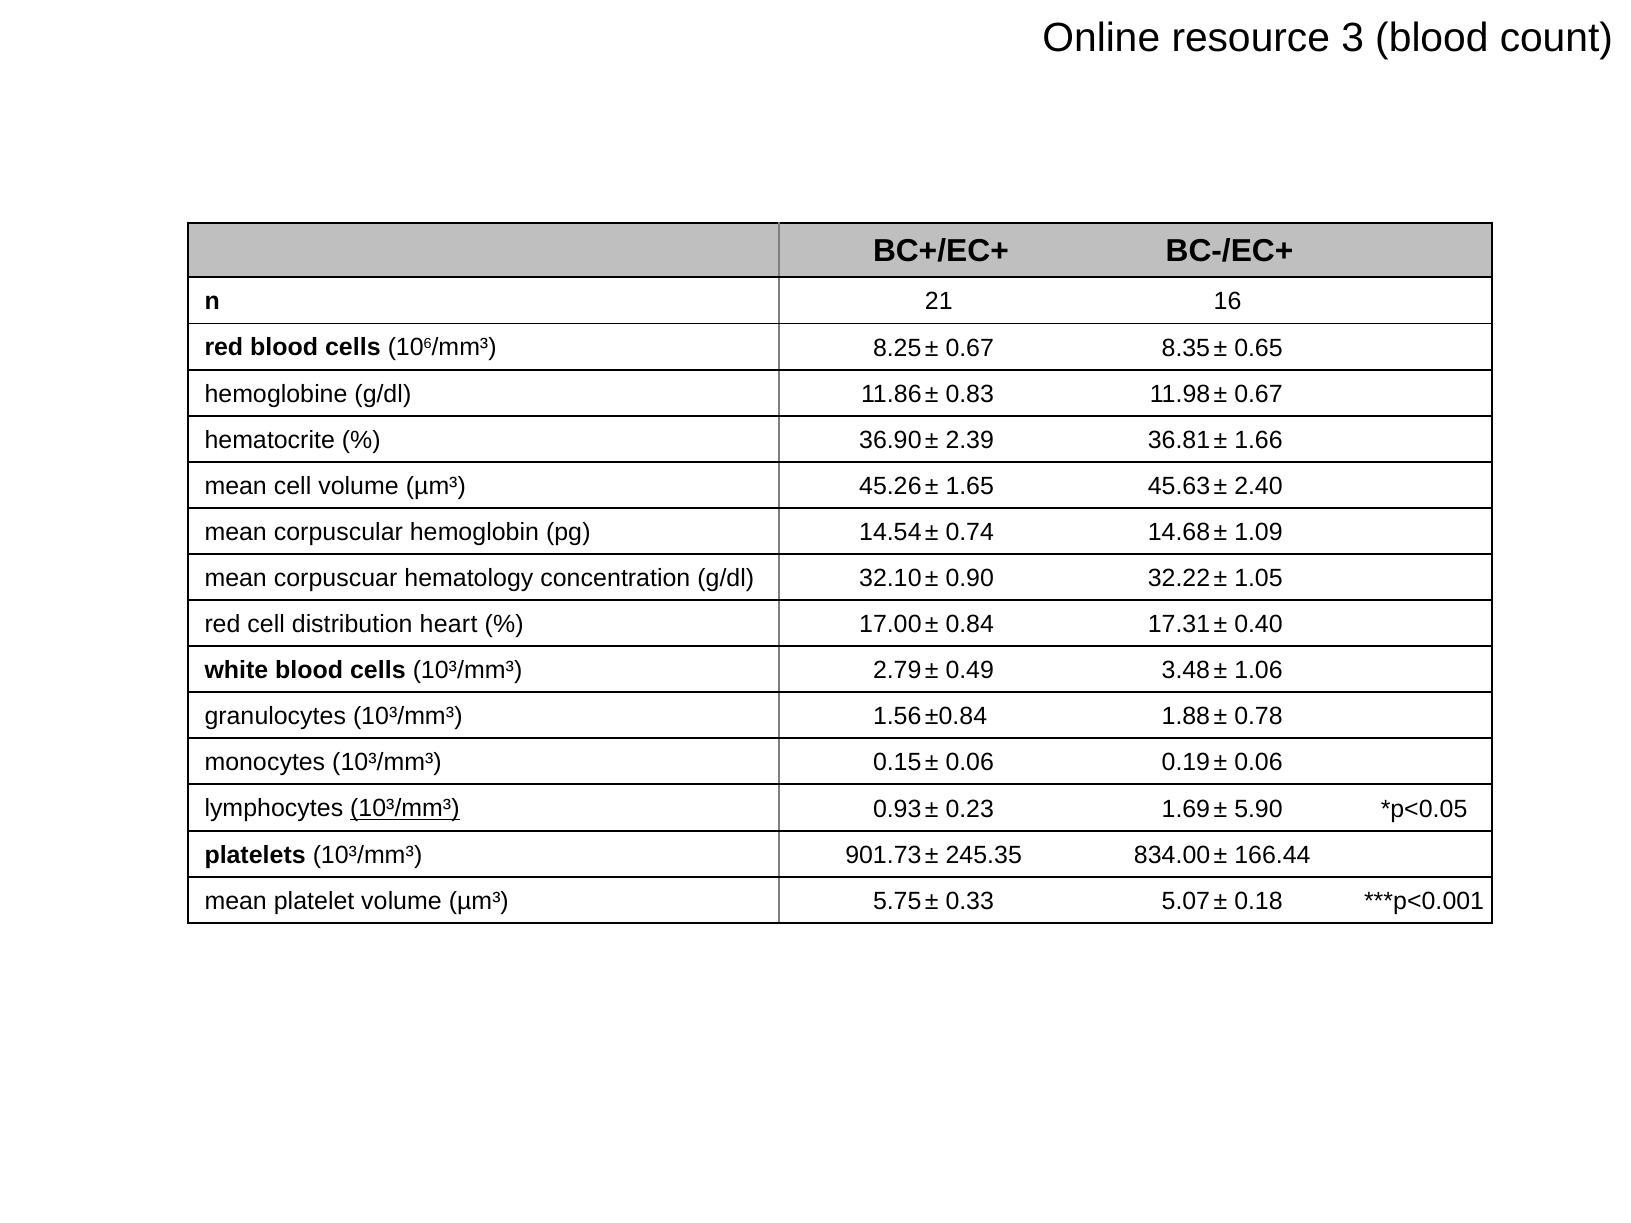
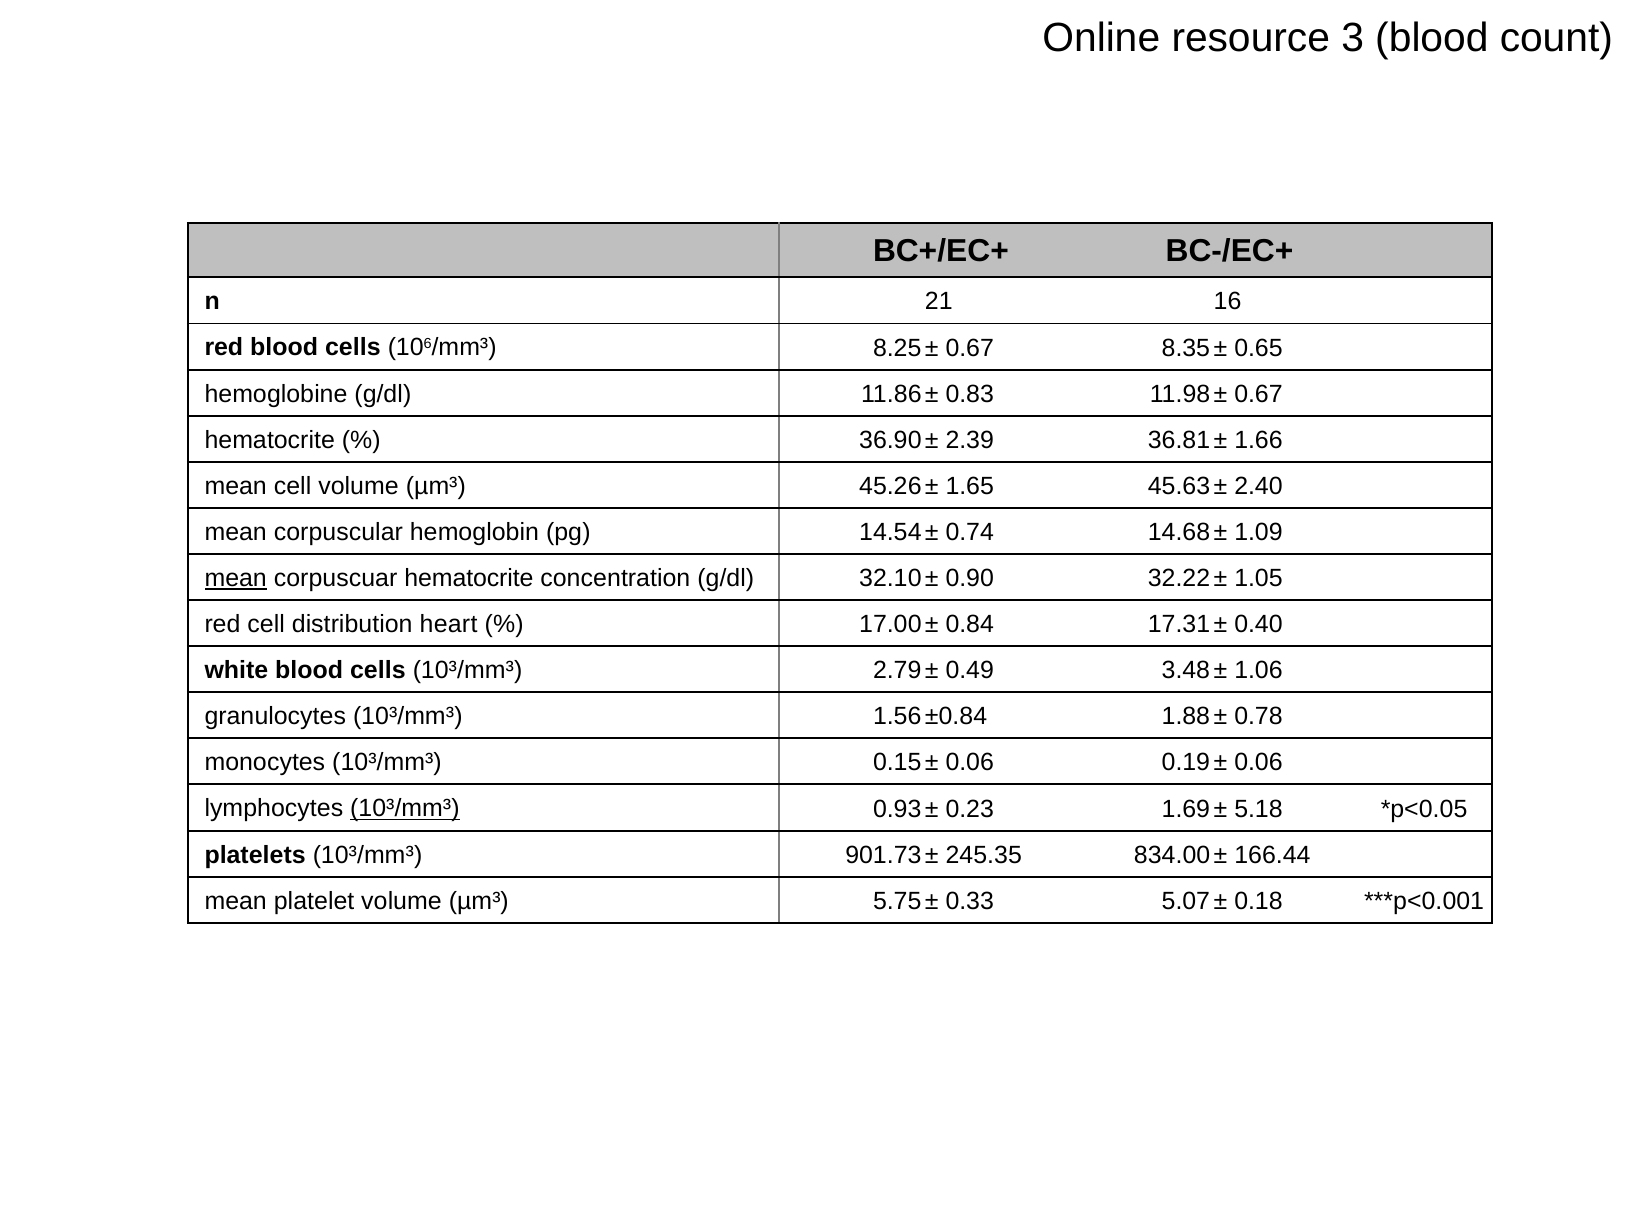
mean underline: none -> present (236, 578)
corpuscuar hematology: hematology -> hematocrite (469, 578)
5.90: 5.90 -> 5.18 (1258, 809)
